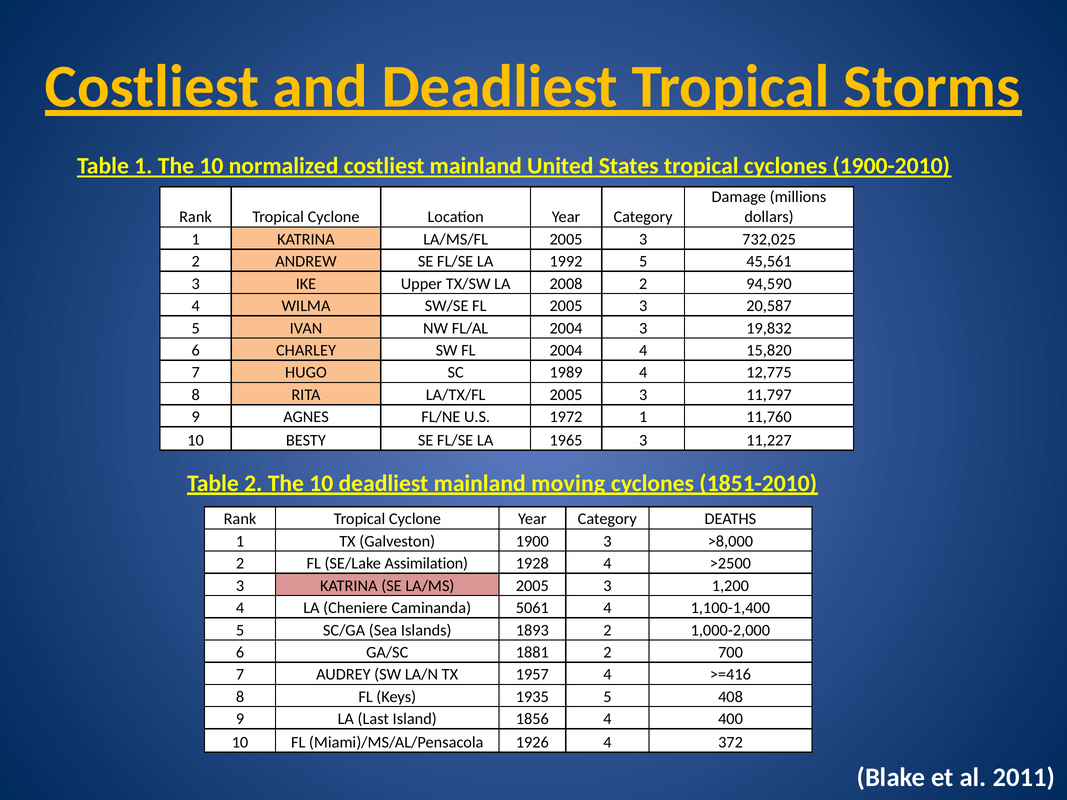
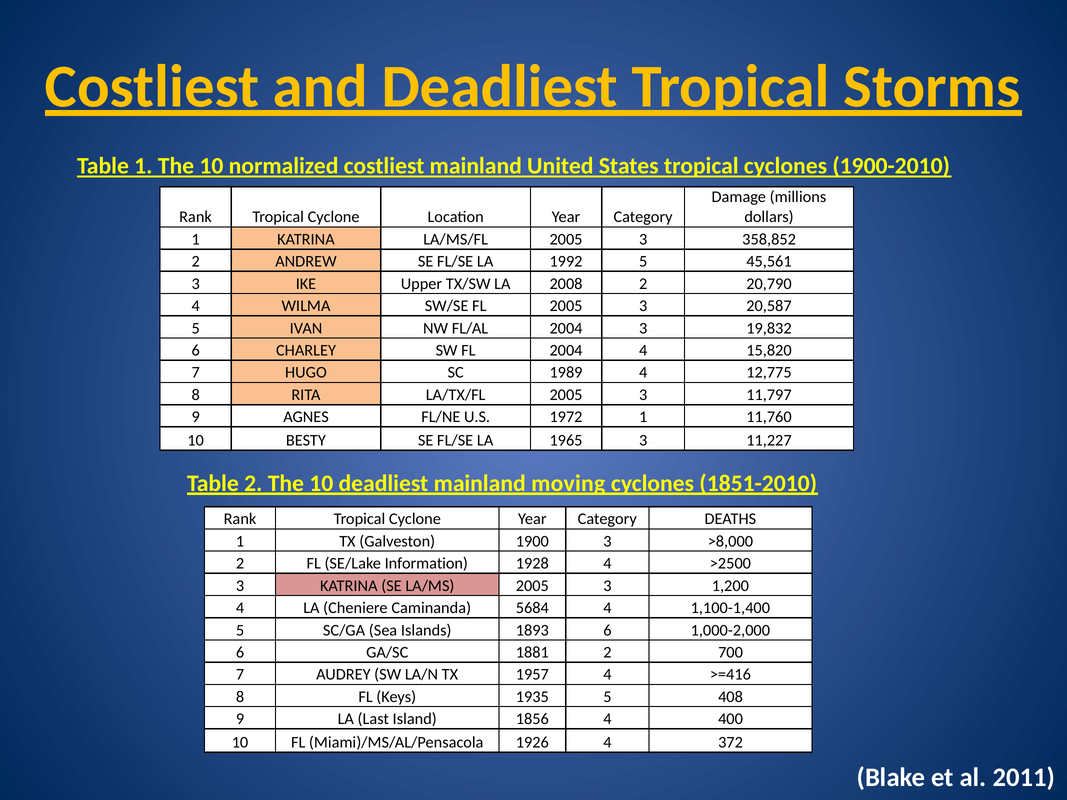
732,025: 732,025 -> 358,852 (769, 239)
94,590: 94,590 -> 20,790 (769, 284)
Assimilation: Assimilation -> Information (426, 564)
5061: 5061 -> 5684 (532, 608)
1893 2: 2 -> 6 (607, 630)
